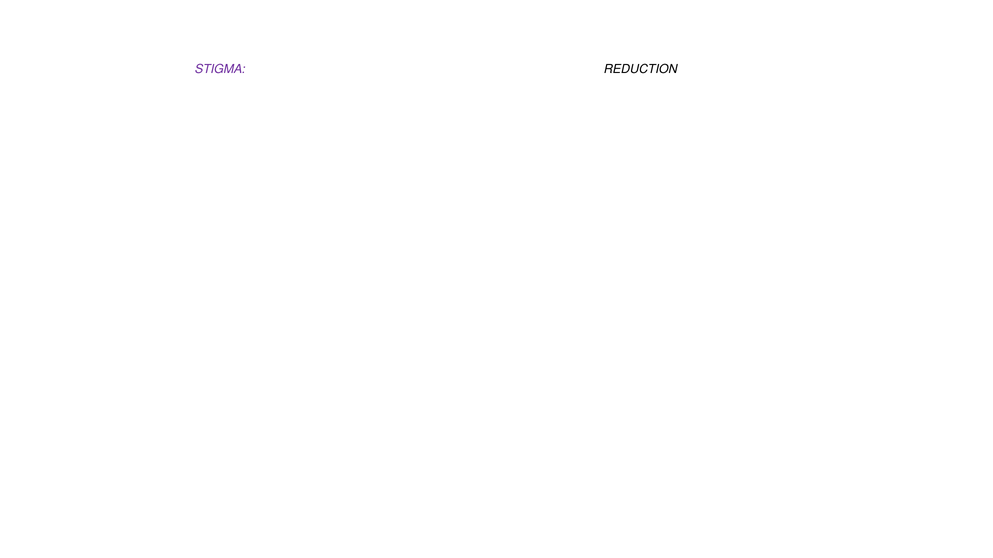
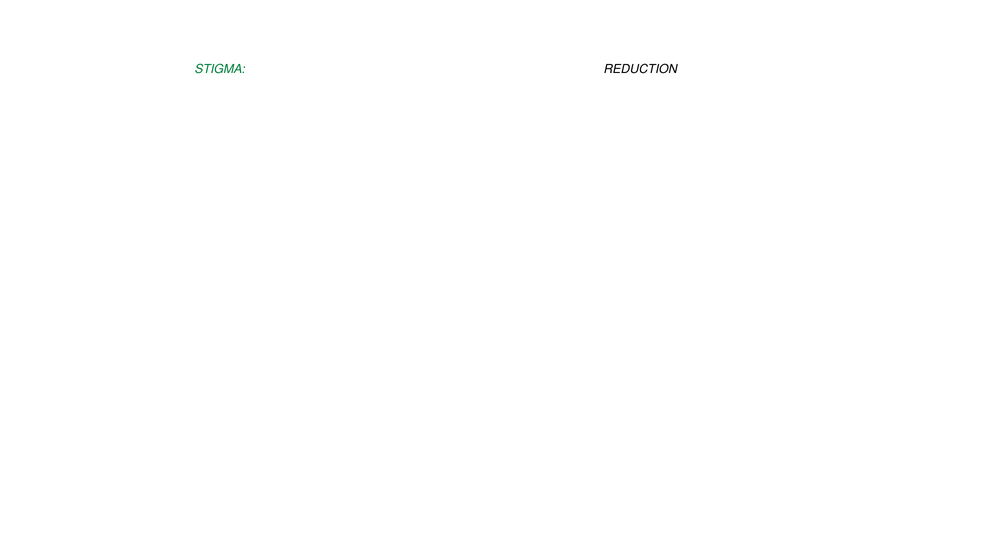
STIGMA colour: purple -> green (220, 69)
